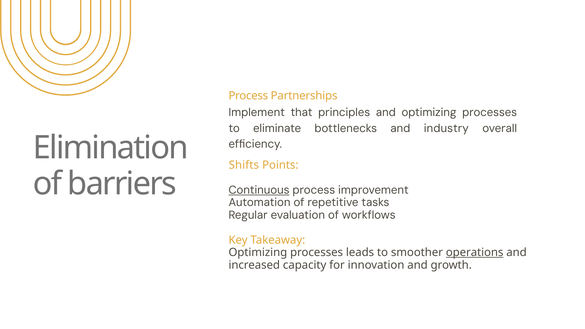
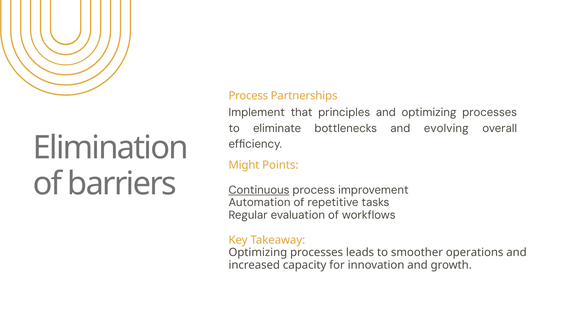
industry: industry -> evolving (446, 128)
Shifts: Shifts -> Might (244, 165)
operations underline: present -> none (475, 253)
